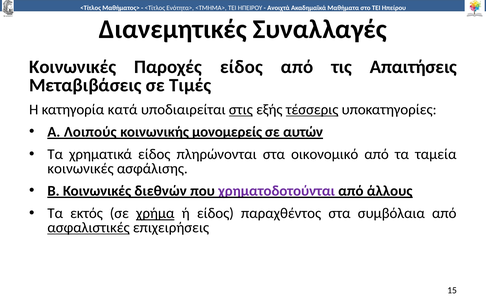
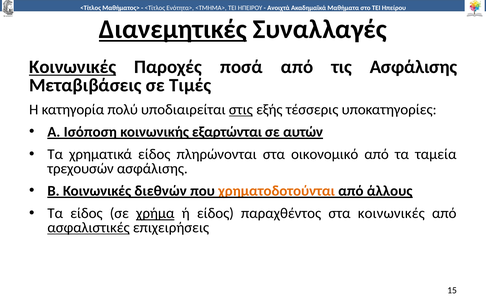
Διανεμητικές underline: none -> present (173, 29)
Κοινωνικές underline: none -> present (73, 67)
Παροχές είδος: είδος -> ποσά (241, 67)
τις Απαιτήσεις: Απαιτήσεις -> Ασφάλισης (413, 67)
κατά: κατά -> πολύ (123, 110)
τέσσερις underline: present -> none (312, 110)
Λοιπούς: Λοιπούς -> Ισόποση (90, 132)
μονομερείς: μονομερείς -> εξαρτώνται (227, 132)
κοινωνικές: κοινωνικές -> τρεχουσών (81, 168)
χρηματοδοτούνται colour: purple -> orange (277, 191)
Τα εκτός: εκτός -> είδος (86, 213)
στα συμβόλαια: συμβόλαια -> κοινωνικές (391, 213)
